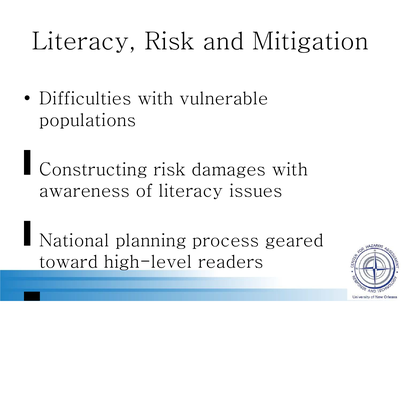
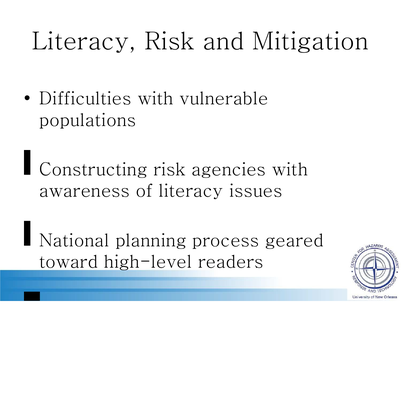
damages: damages -> agencies (229, 170)
